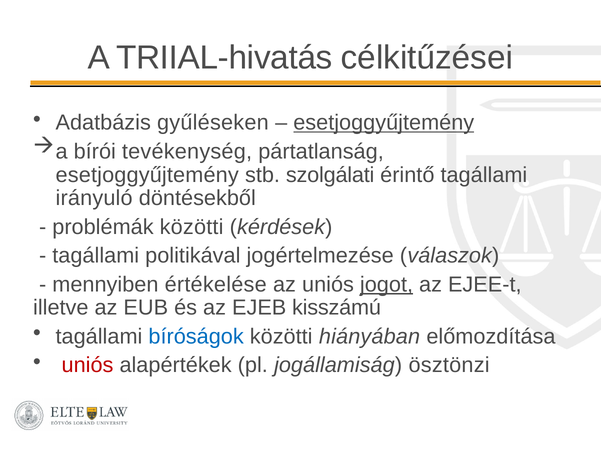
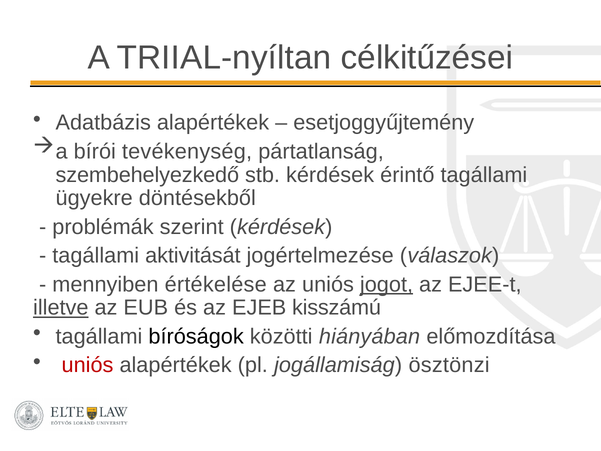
TRIIAL-hivatás: TRIIAL-hivatás -> TRIIAL-nyíltan (224, 58)
Adatbázis gyűléseken: gyűléseken -> alapértékek (213, 123)
esetjoggyűjtemény underline: present -> none (384, 123)
esetjoggyűjtemény: esetjoggyűjtemény -> szembehelyezkedő (147, 175)
stb szolgálati: szolgálati -> kérdések (330, 175)
irányuló: irányuló -> ügyekre (94, 198)
problémák közötti: közötti -> szerint (192, 227)
politikával: politikával -> aktivitását (193, 256)
illetve underline: none -> present (61, 308)
bíróságok colour: blue -> black (196, 336)
